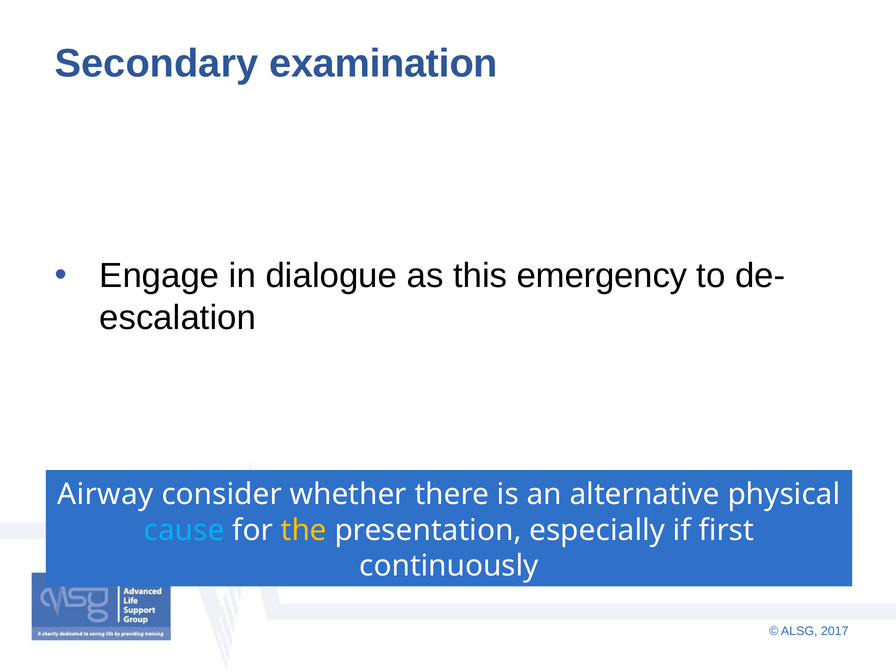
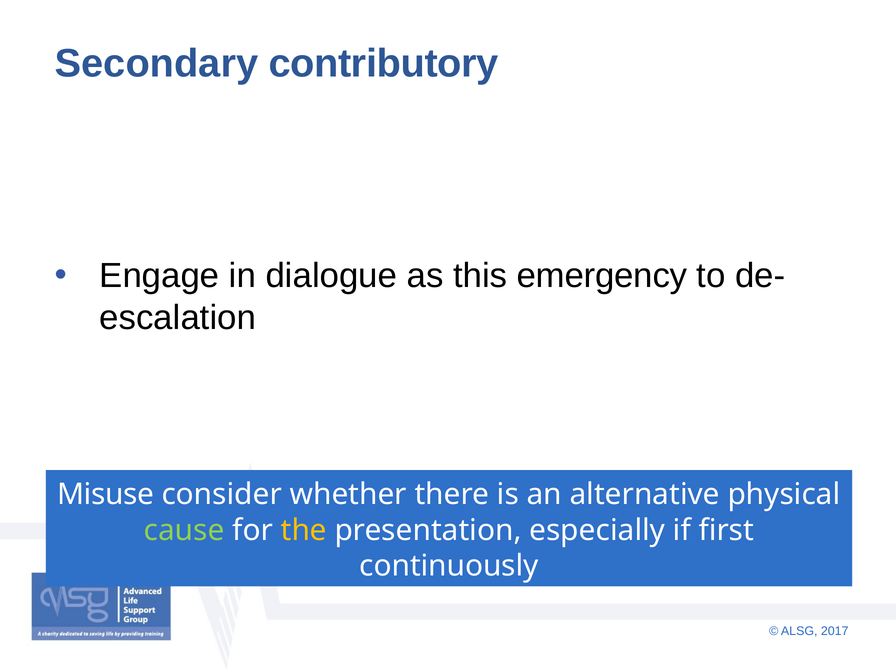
examination: examination -> contributory (384, 64)
Airway: Airway -> Misuse (106, 494)
cause colour: light blue -> light green (184, 530)
